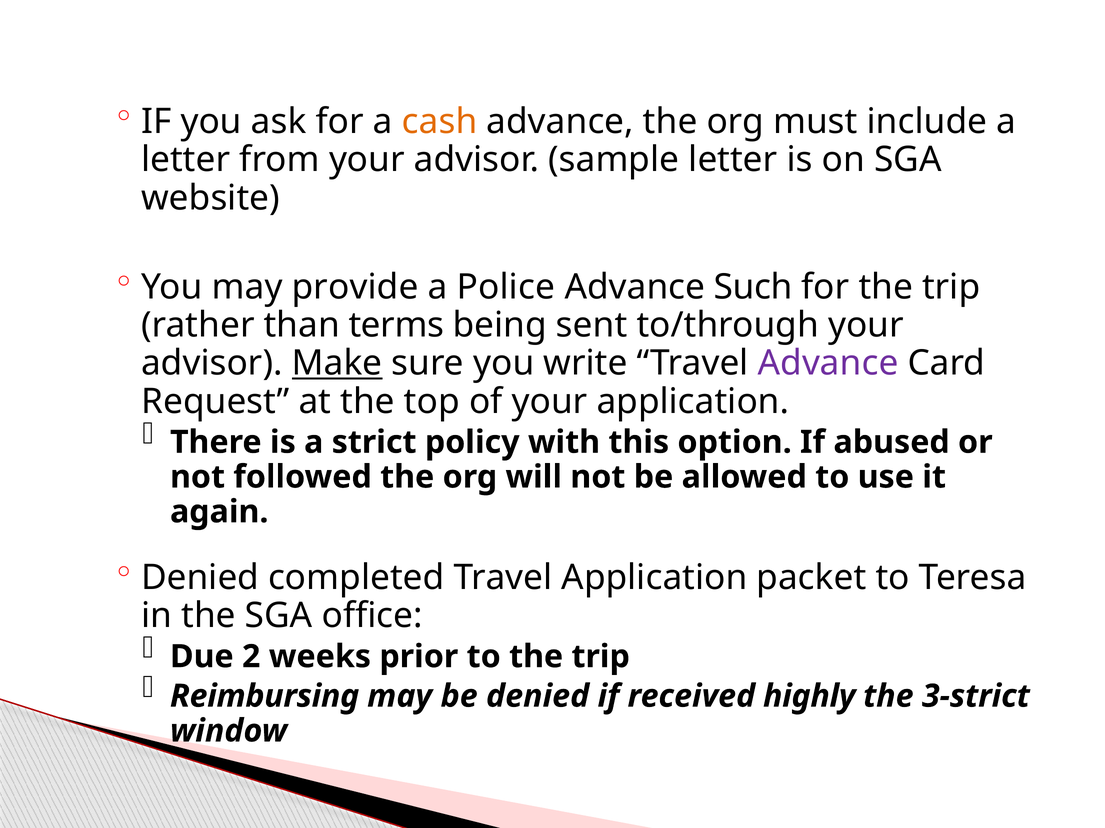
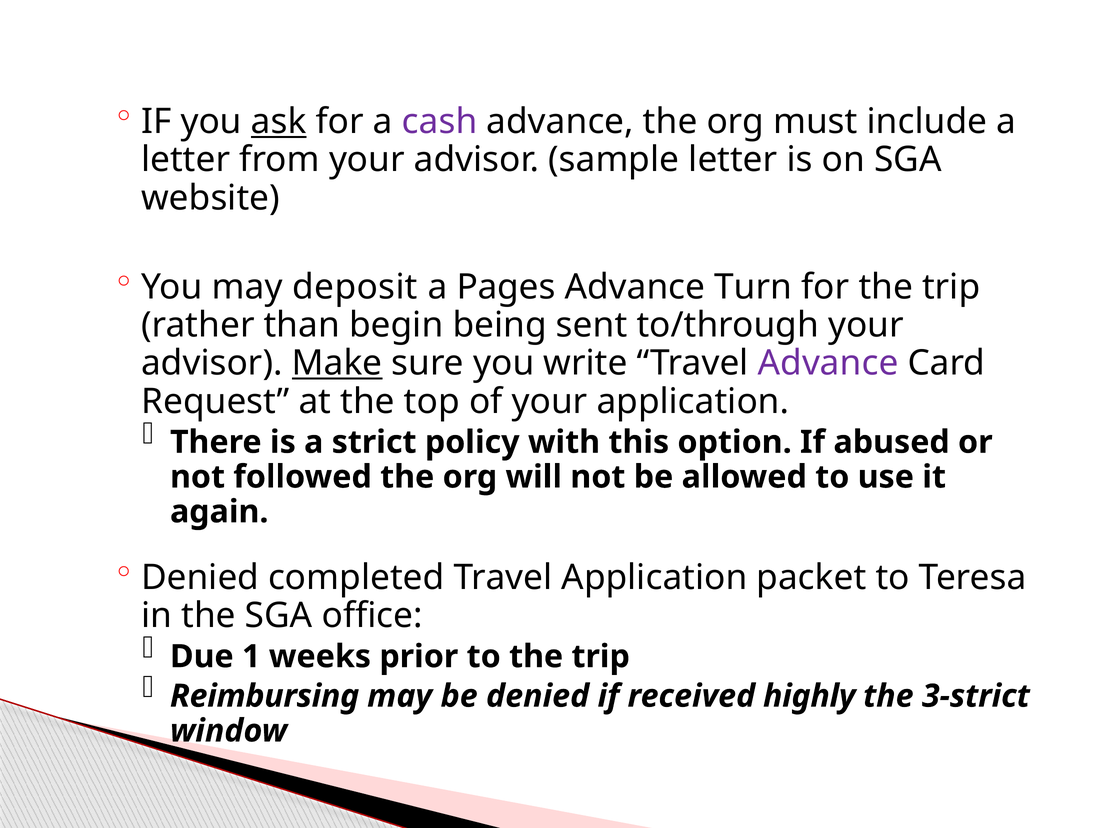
ask underline: none -> present (279, 122)
cash colour: orange -> purple (440, 122)
provide: provide -> deposit (355, 287)
Police: Police -> Pages (506, 287)
Such: Such -> Turn (753, 287)
terms: terms -> begin (396, 326)
2: 2 -> 1 (251, 657)
